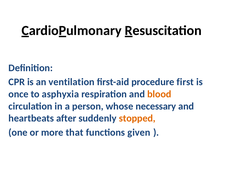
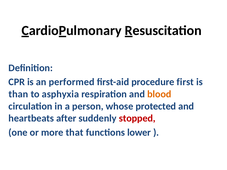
ventilation: ventilation -> performed (72, 82)
once: once -> than (18, 94)
necessary: necessary -> protected (156, 106)
stopped colour: orange -> red (137, 118)
given: given -> lower (139, 133)
